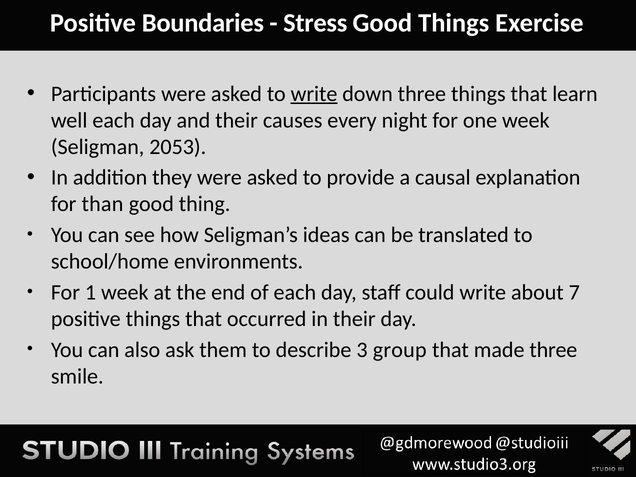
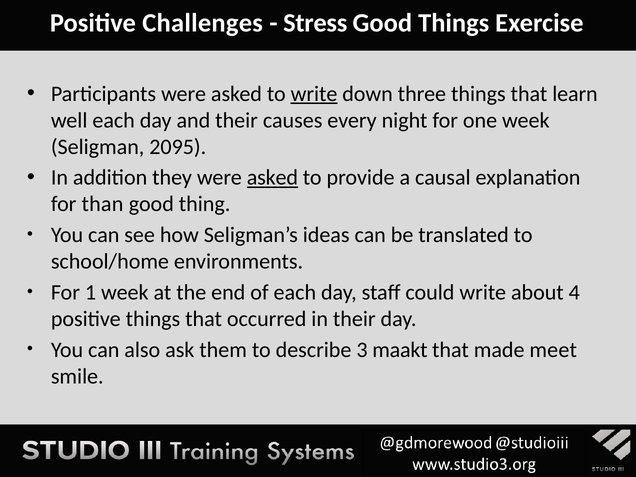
Boundaries: Boundaries -> Challenges (203, 23)
2053: 2053 -> 2095 (178, 147)
asked underline: none -> present (272, 178)
7: 7 -> 4 (574, 292)
group: group -> maakt (400, 350)
made three: three -> meet (553, 350)
